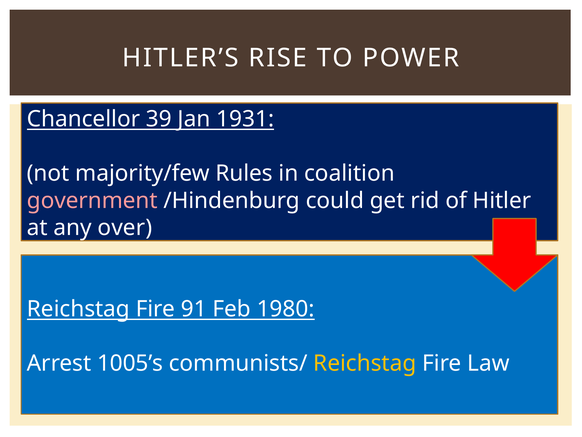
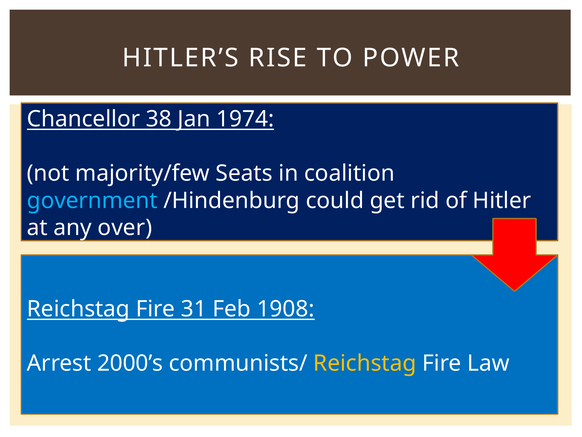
39: 39 -> 38 (159, 119)
1931: 1931 -> 1974 (245, 119)
Rules: Rules -> Seats (244, 173)
government colour: pink -> light blue (92, 200)
91: 91 -> 31 (194, 309)
1980: 1980 -> 1908 (286, 309)
1005’s: 1005’s -> 2000’s (130, 363)
